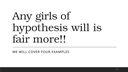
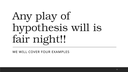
girls: girls -> play (46, 16)
more: more -> night (50, 39)
